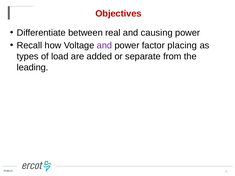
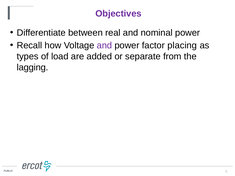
Objectives colour: red -> purple (118, 14)
causing: causing -> nominal (157, 33)
leading: leading -> lagging (32, 67)
